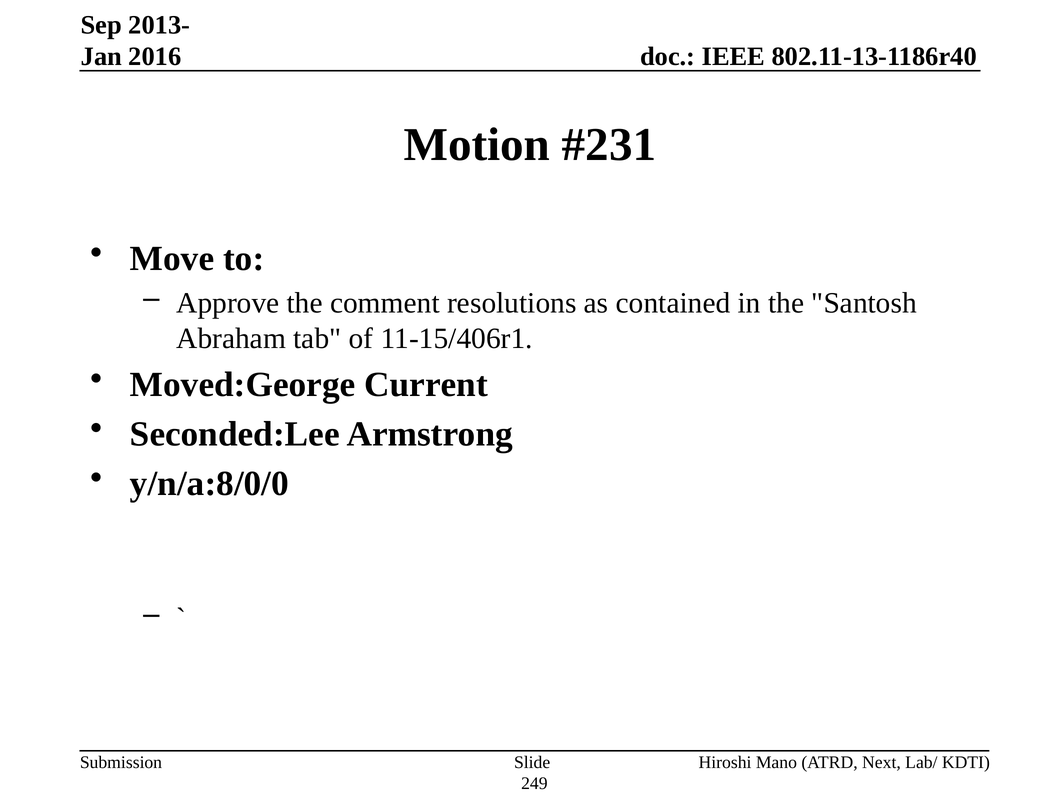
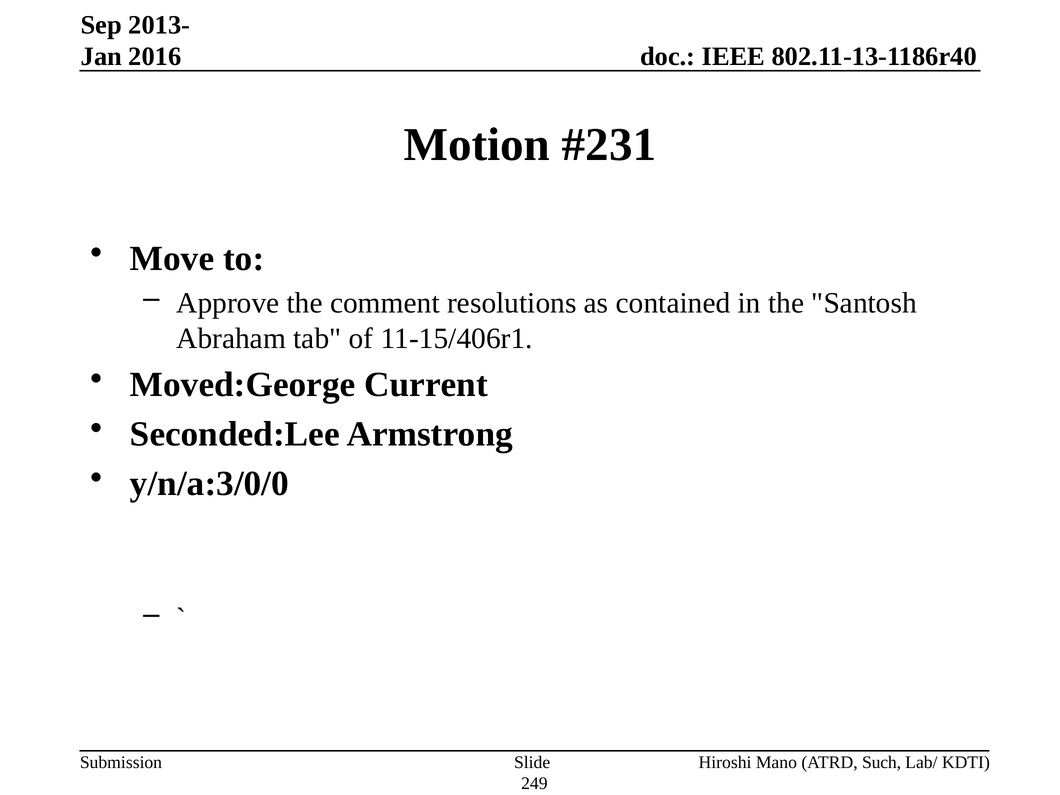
y/n/a:8/0/0: y/n/a:8/0/0 -> y/n/a:3/0/0 (209, 484)
Next: Next -> Such (882, 762)
